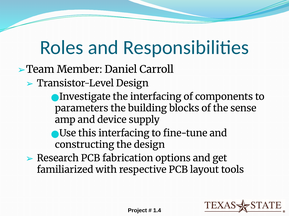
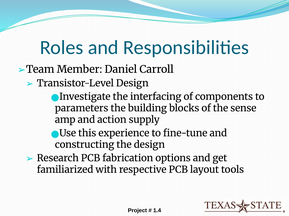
device: device -> action (112, 120)
this interfacing: interfacing -> experience (124, 134)
